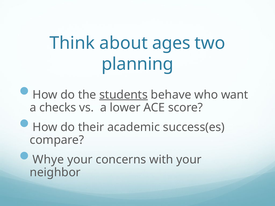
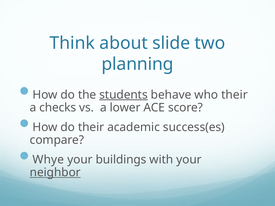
ages: ages -> slide (171, 43)
who want: want -> their (235, 95)
concerns: concerns -> buildings (121, 160)
neighbor underline: none -> present (55, 173)
